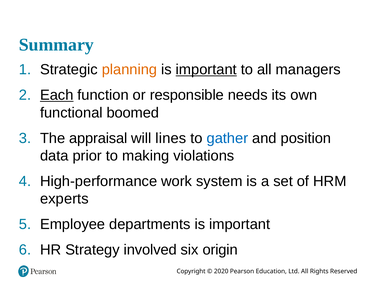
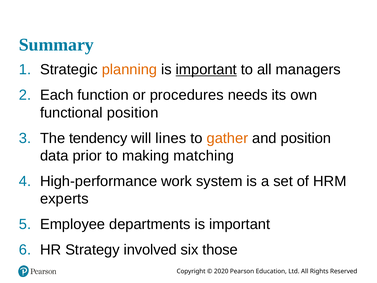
Each underline: present -> none (57, 95)
responsible: responsible -> procedures (187, 95)
functional boomed: boomed -> position (133, 113)
appraisal: appraisal -> tendency (98, 138)
gather colour: blue -> orange (227, 138)
violations: violations -> matching (204, 156)
origin: origin -> those (220, 250)
